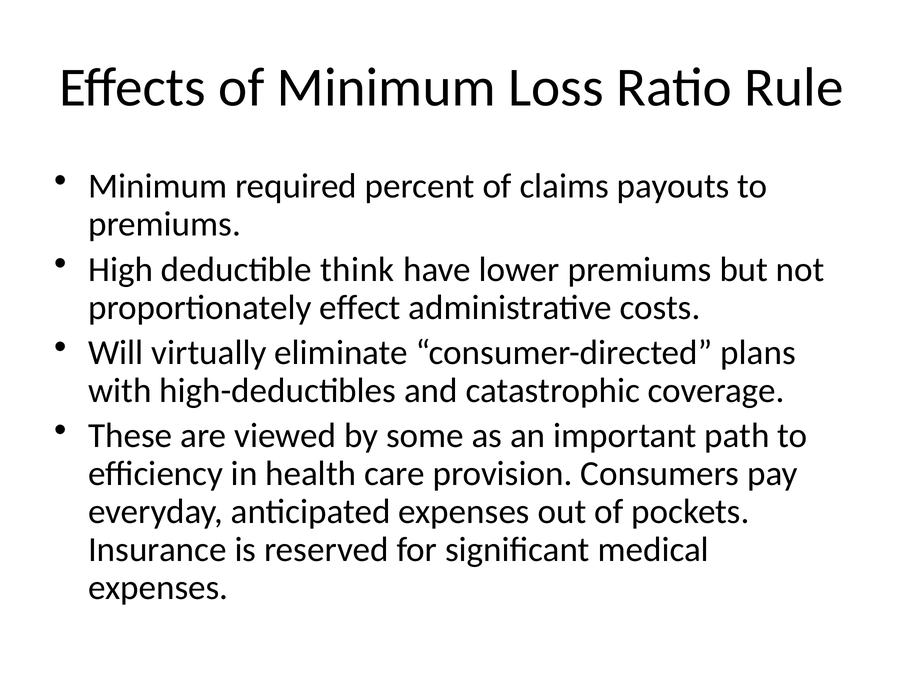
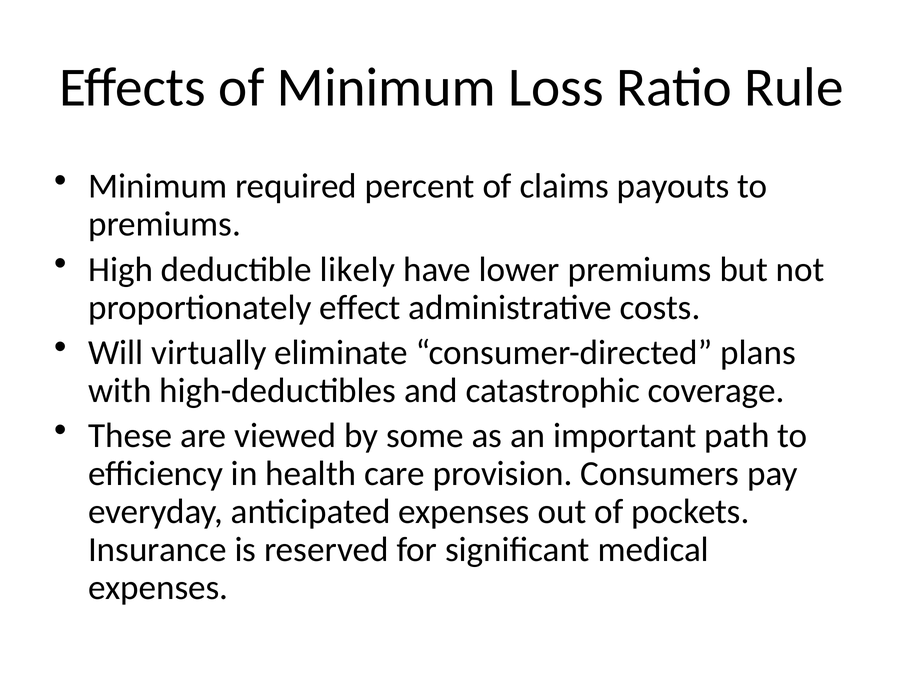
think: think -> likely (357, 269)
